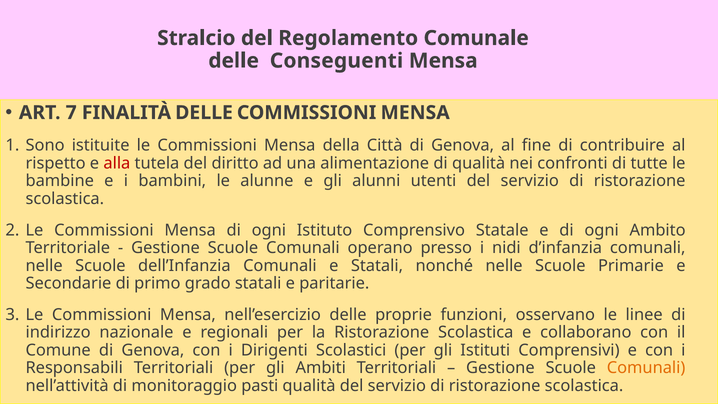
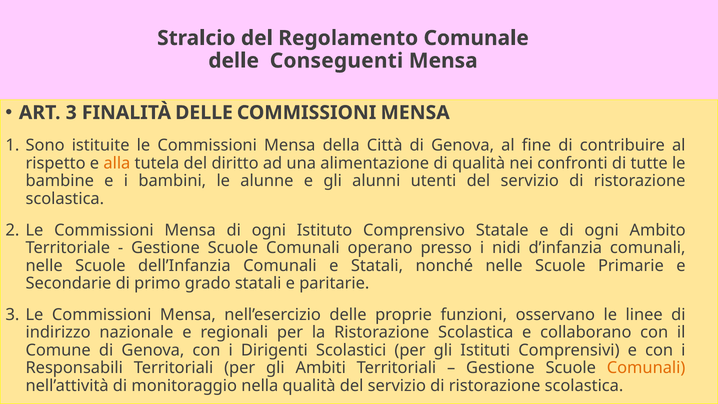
ART 7: 7 -> 3 (71, 113)
alla colour: red -> orange (117, 163)
pasti: pasti -> nella (260, 386)
